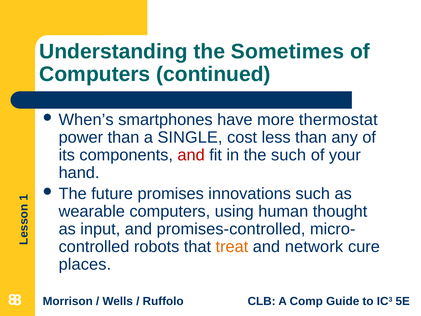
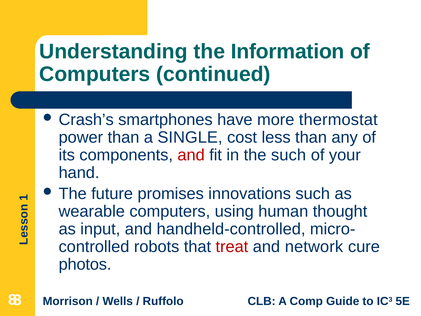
Sometimes: Sometimes -> Information (288, 51)
When’s: When’s -> Crash’s (86, 120)
promises-controlled: promises-controlled -> handheld-controlled (231, 229)
treat colour: orange -> red (232, 246)
places: places -> photos (85, 264)
